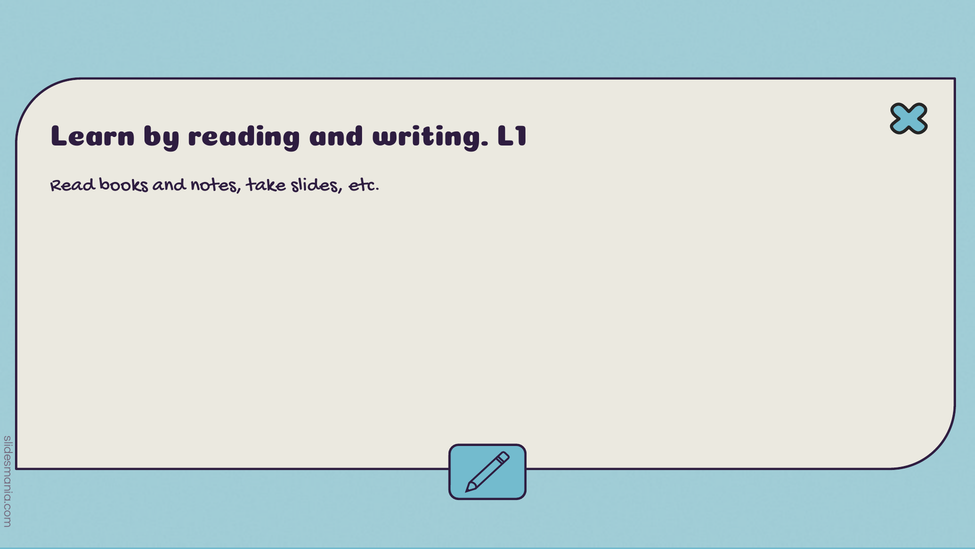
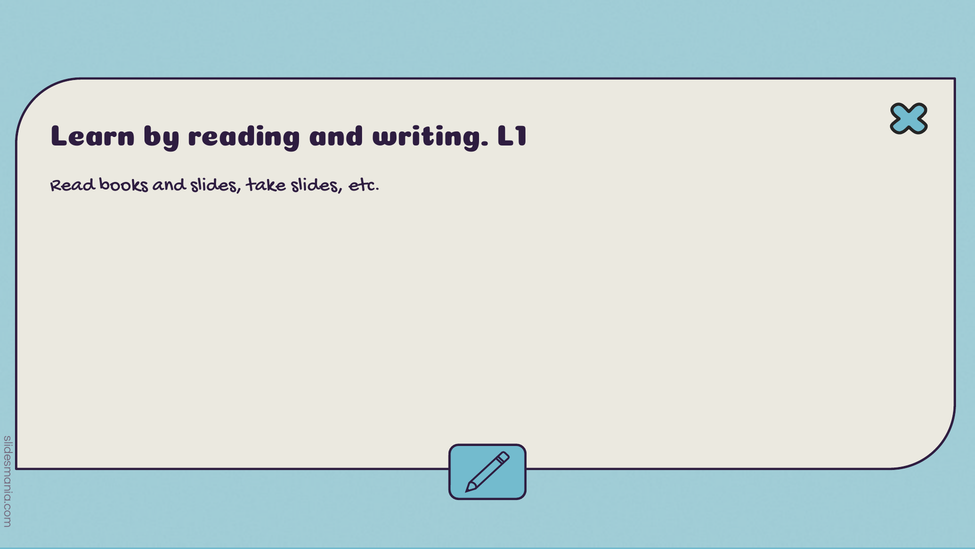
and notes: notes -> slides (216, 183)
